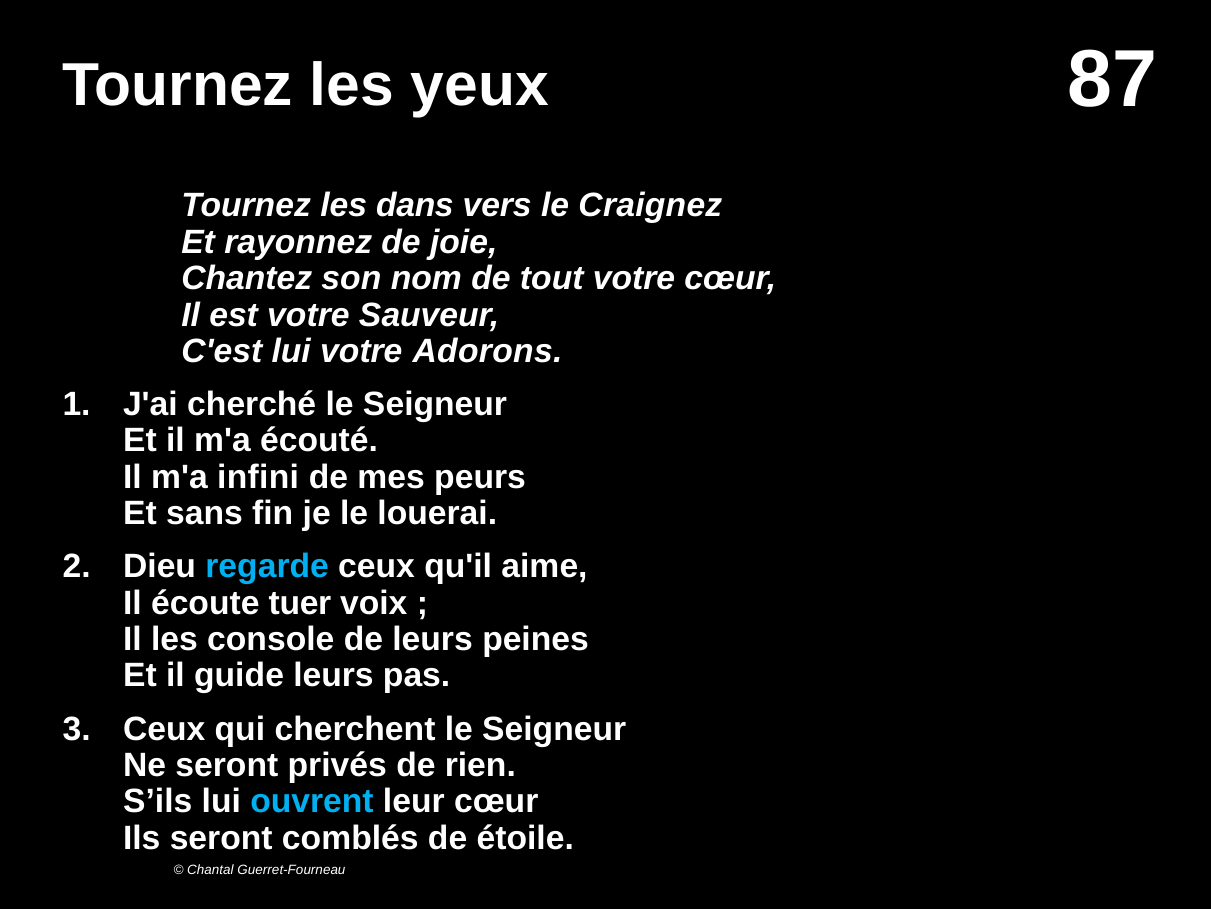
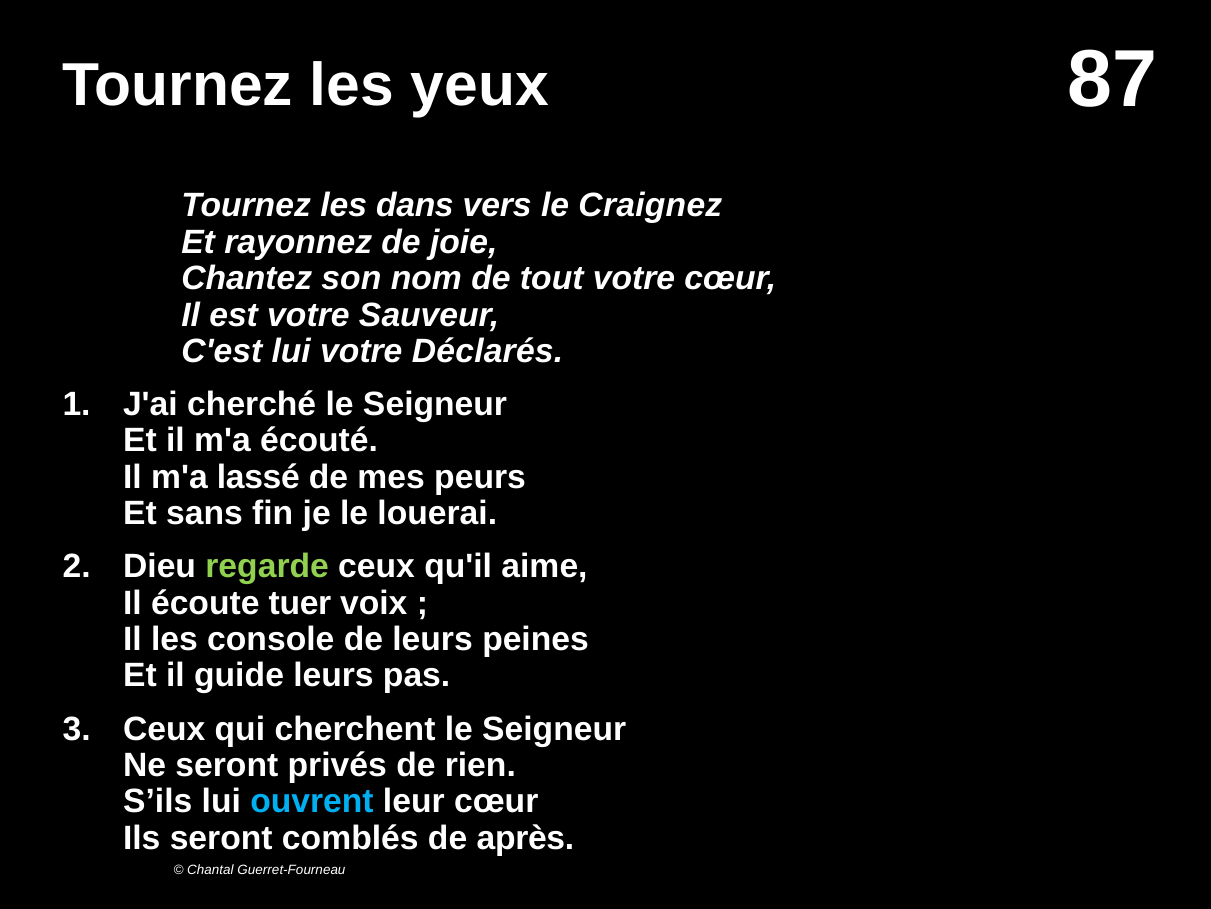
Adorons: Adorons -> Déclarés (488, 351)
infini: infini -> lassé (258, 477)
regarde colour: light blue -> light green (267, 566)
étoile: étoile -> après (525, 837)
